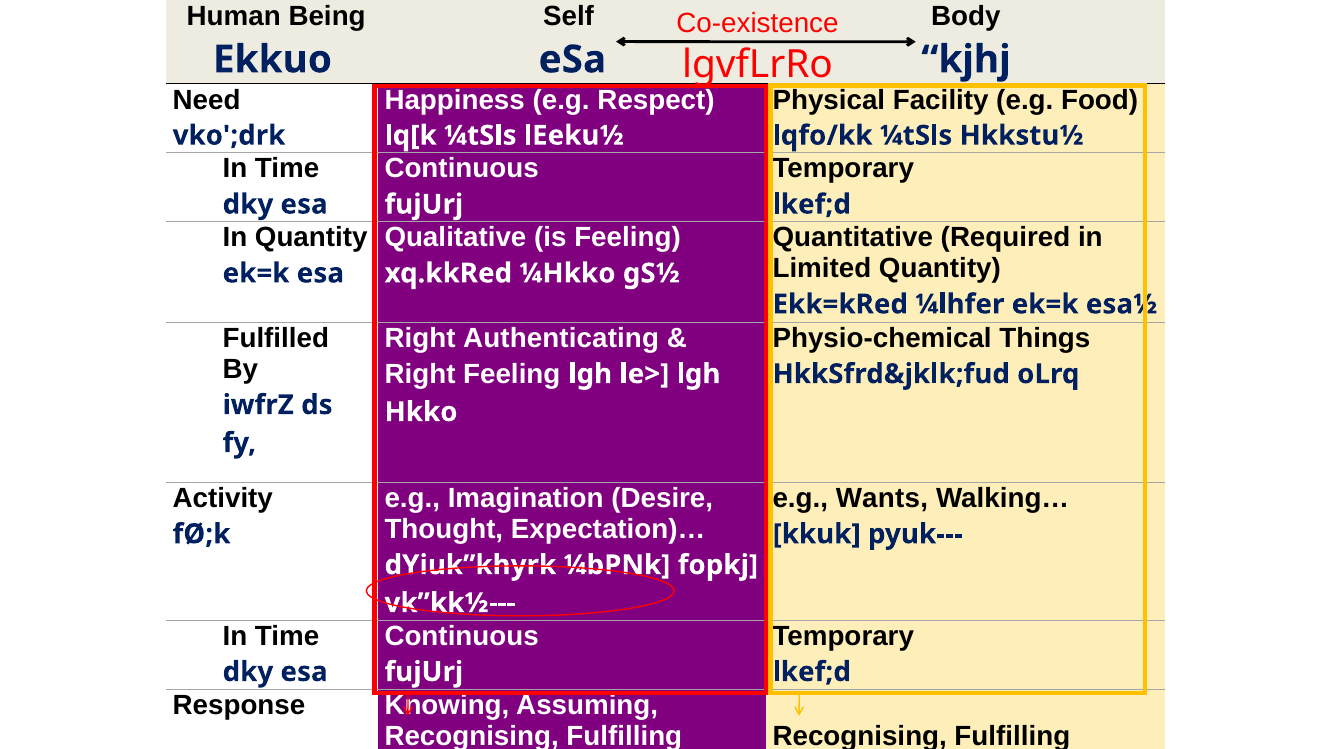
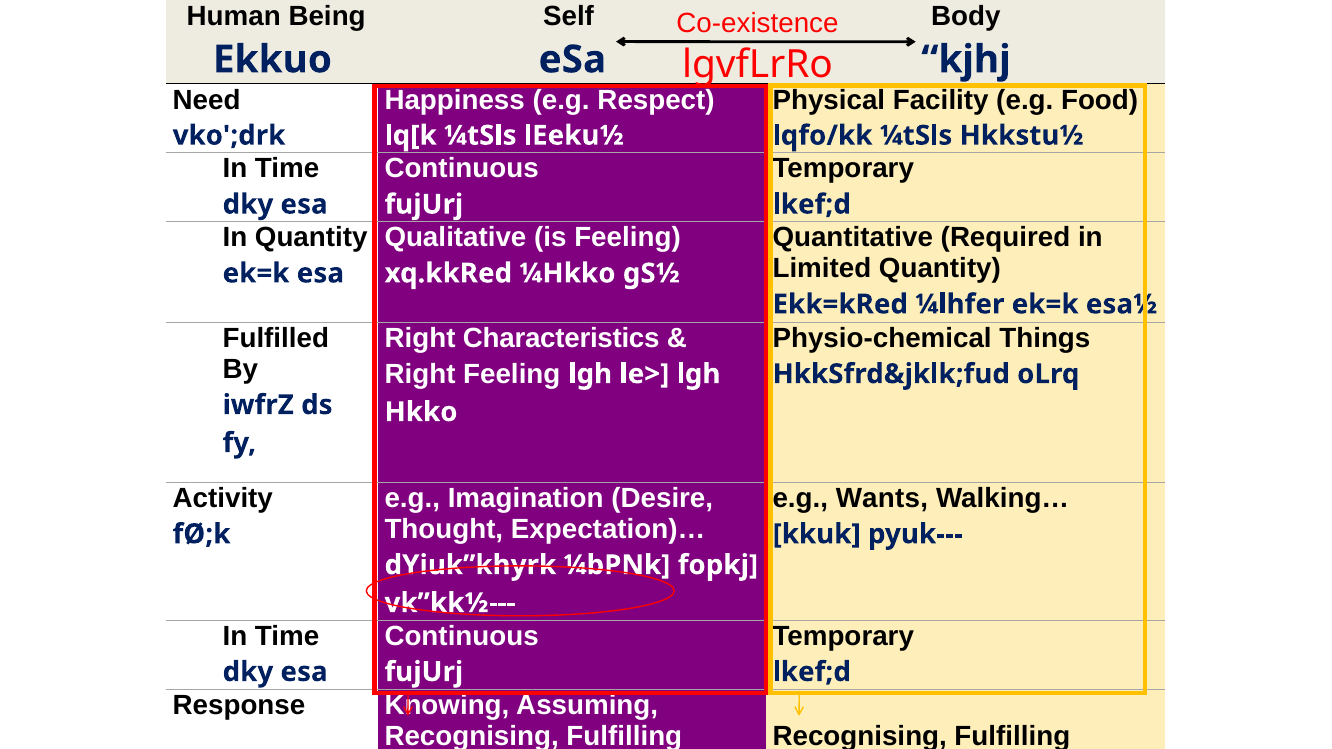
Authenticating: Authenticating -> Characteristics (561, 339)
